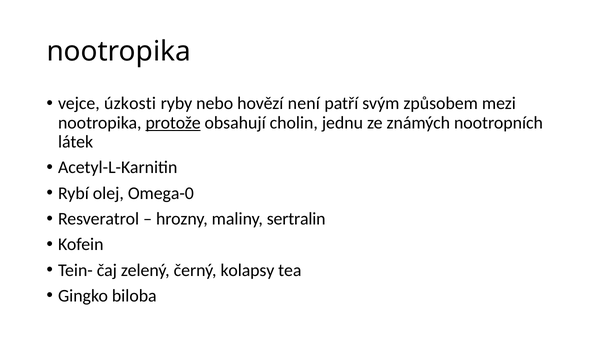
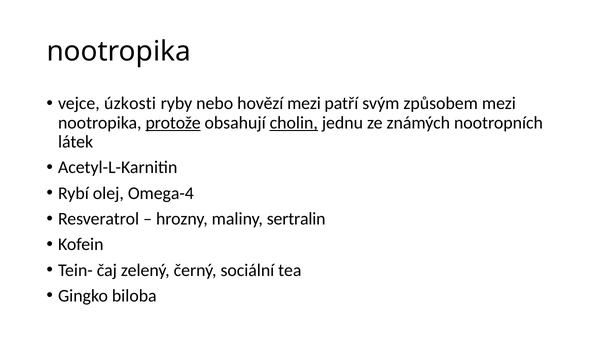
hovězí není: není -> mezi (304, 103)
cholin underline: none -> present (294, 123)
Omega-0: Omega-0 -> Omega-4 (161, 193)
kolapsy: kolapsy -> sociální (247, 270)
